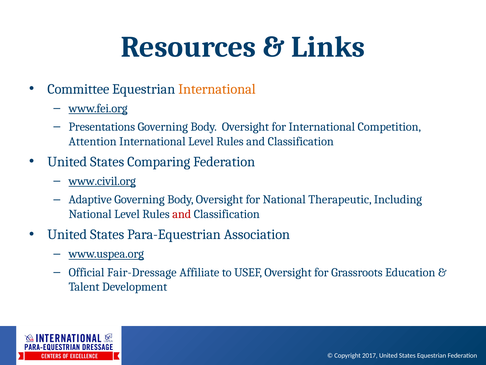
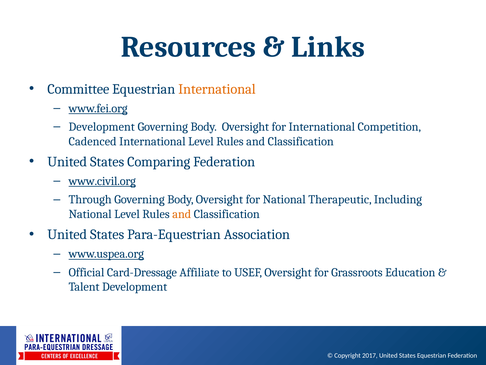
Presentations: Presentations -> Development (102, 127)
Attention: Attention -> Cadenced (93, 141)
Adaptive: Adaptive -> Through (90, 199)
and colour: red -> orange (182, 214)
Fair-Dressage: Fair-Dressage -> Card-Dressage (142, 272)
